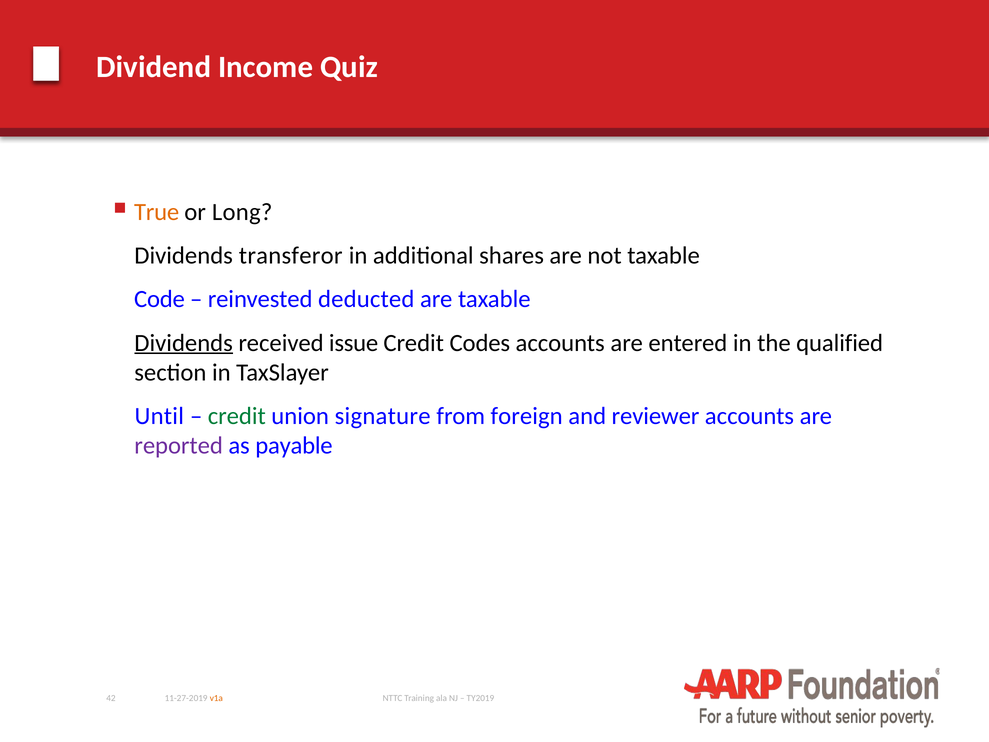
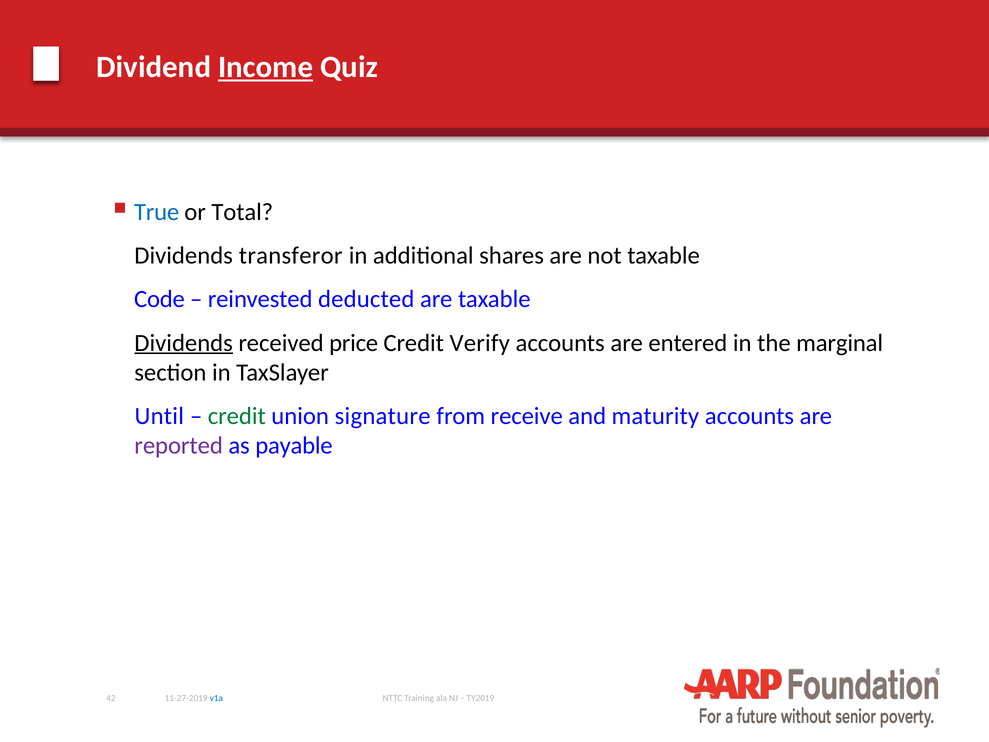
Income underline: none -> present (266, 67)
True colour: orange -> blue (157, 212)
Long: Long -> Total (242, 212)
issue: issue -> price (354, 343)
Codes: Codes -> Verify (480, 343)
qualified: qualified -> marginal (840, 343)
foreign: foreign -> receive (527, 416)
reviewer: reviewer -> maturity (655, 416)
v1a colour: orange -> blue (216, 698)
